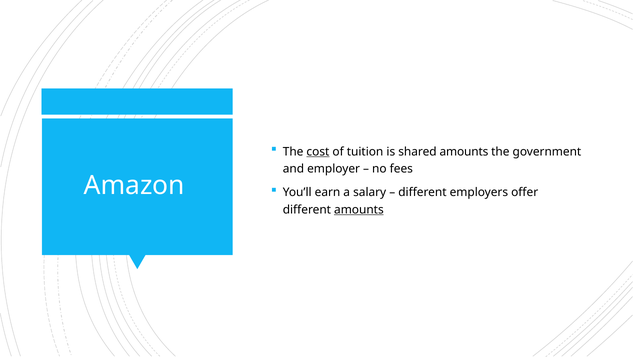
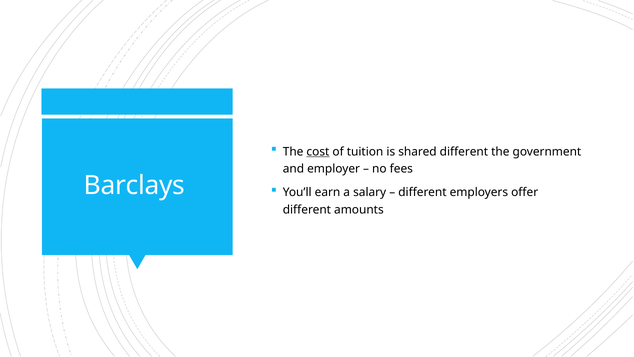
shared amounts: amounts -> different (464, 152)
Amazon: Amazon -> Barclays (134, 185)
amounts underline: present -> none (359, 209)
